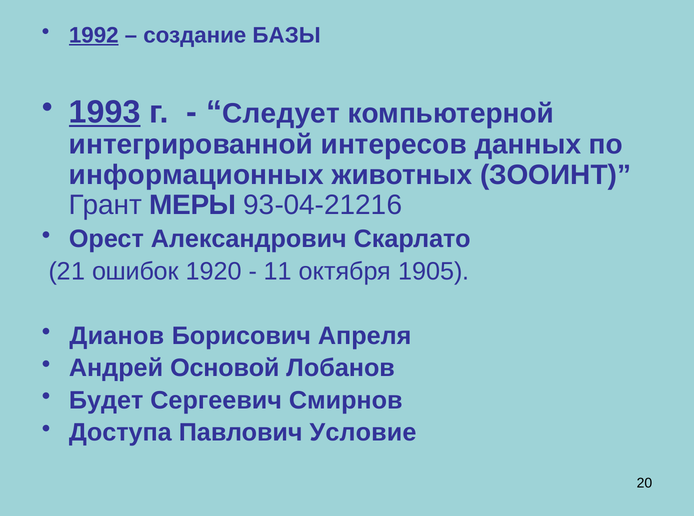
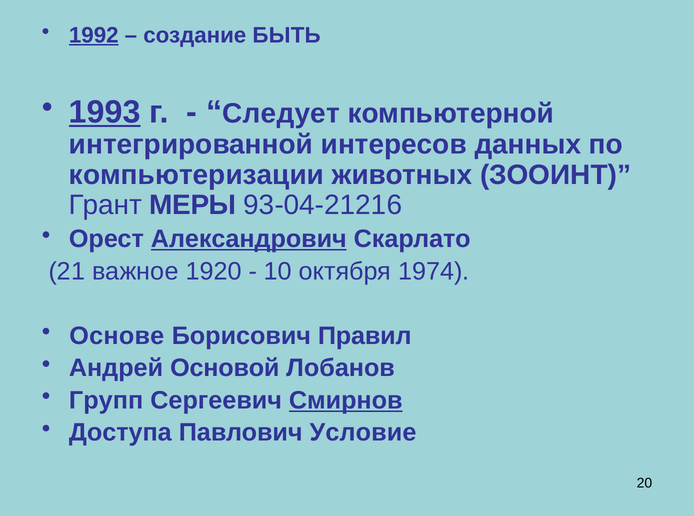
БАЗЫ: БАЗЫ -> БЫТЬ (287, 35)
информационных: информационных -> компьютеризации (196, 175)
Александрович underline: none -> present (249, 239)
ошибок: ошибок -> важное (135, 271)
11: 11 -> 10 (278, 271)
1905: 1905 -> 1974 (434, 271)
Дианов: Дианов -> Основе (117, 335)
Апреля: Апреля -> Правил (365, 335)
Будет: Будет -> Групп (106, 400)
Смирнов underline: none -> present (346, 400)
